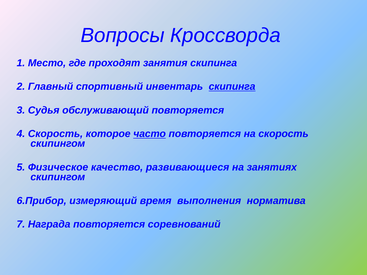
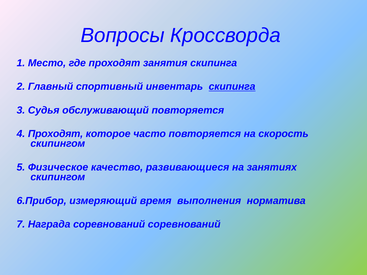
4 Скорость: Скорость -> Проходят (56, 134)
часто underline: present -> none (150, 134)
Награда повторяется: повторяется -> соревнований (109, 225)
